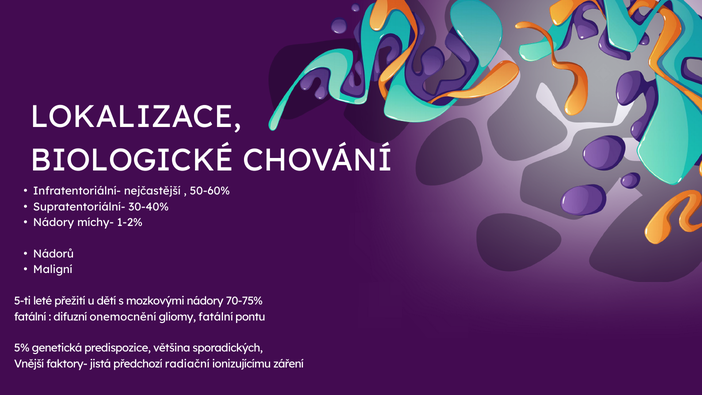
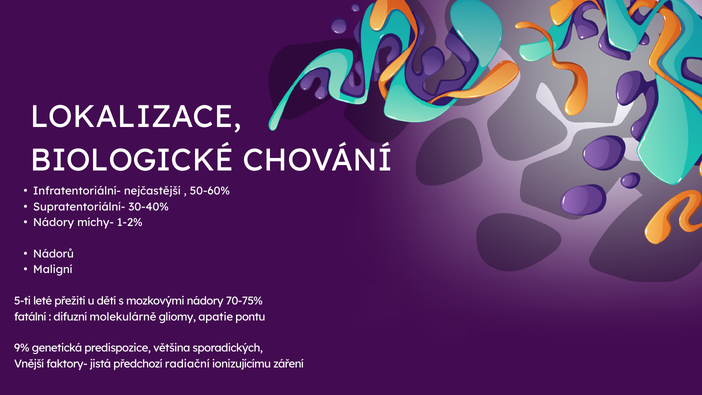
onemocnění: onemocnění -> molekulárně (123, 317)
gliomy fatální: fatální -> apatie (216, 317)
5%: 5% -> 9% (22, 348)
